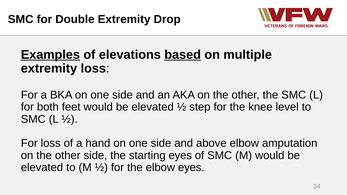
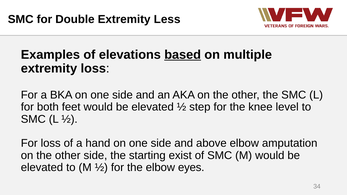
Drop: Drop -> Less (167, 19)
Examples underline: present -> none (50, 55)
starting eyes: eyes -> exist (180, 156)
